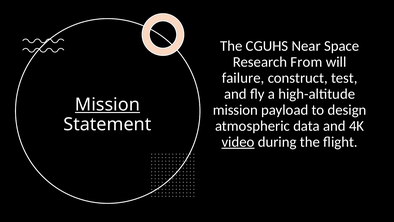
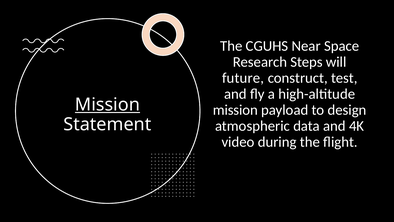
From: From -> Steps (306, 62)
failure: failure -> future (243, 78)
video underline: present -> none (238, 142)
